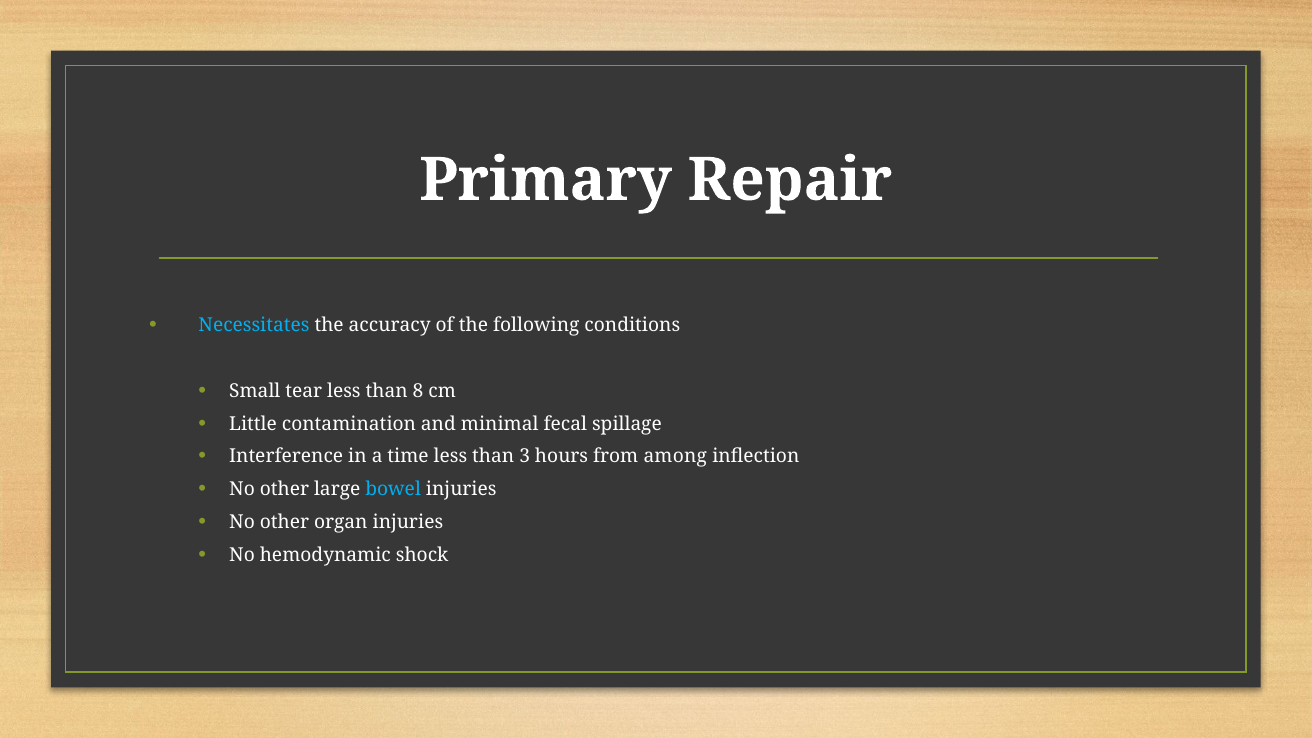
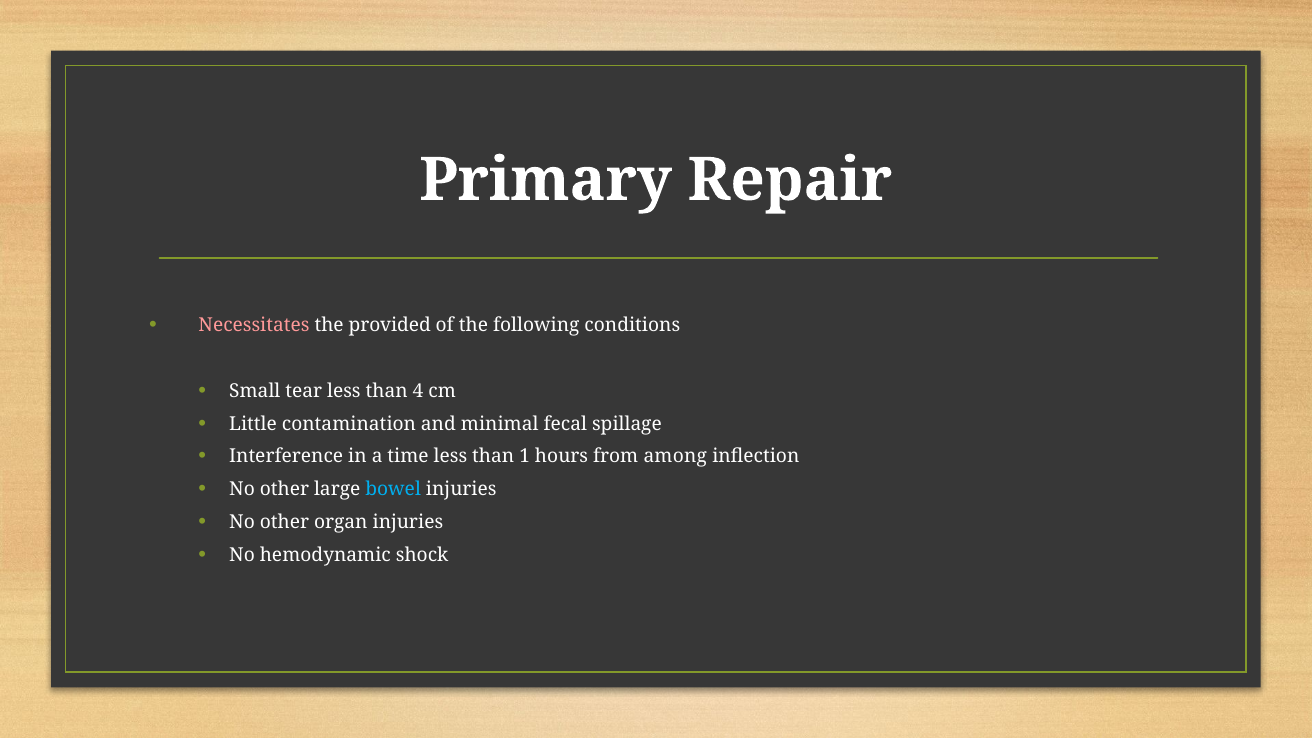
Necessitates colour: light blue -> pink (254, 325)
accuracy: accuracy -> provided (390, 325)
8: 8 -> 4 (418, 391)
3: 3 -> 1 (525, 456)
